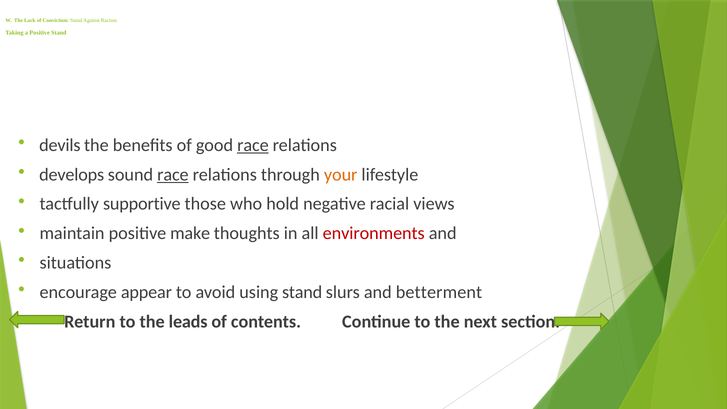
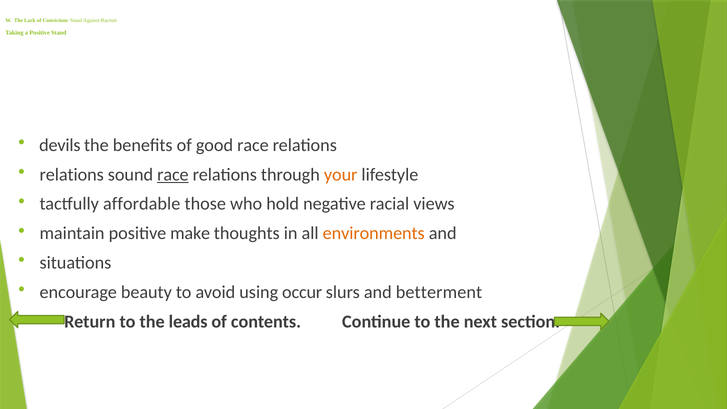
race underline: present -> none (253, 145)
develops: develops -> relations (72, 175)
supportive: supportive -> affordable (142, 204)
environments colour: red -> orange (374, 233)
appear: appear -> beauty (146, 292)
using stand: stand -> occur (302, 292)
